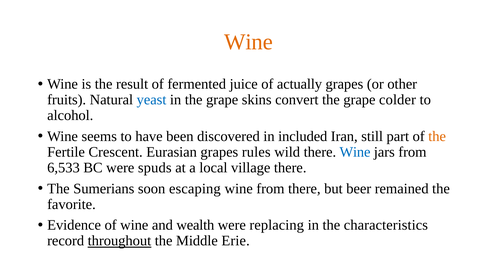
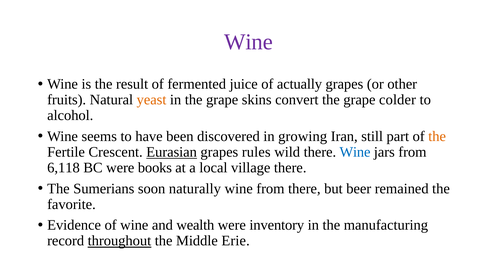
Wine colour: orange -> purple (249, 42)
yeast colour: blue -> orange (152, 100)
included: included -> growing (303, 136)
Eurasian underline: none -> present (172, 152)
6,533: 6,533 -> 6,118 (63, 168)
spuds: spuds -> books (155, 168)
escaping: escaping -> naturally (195, 188)
replacing: replacing -> inventory (277, 225)
characteristics: characteristics -> manufacturing (386, 225)
